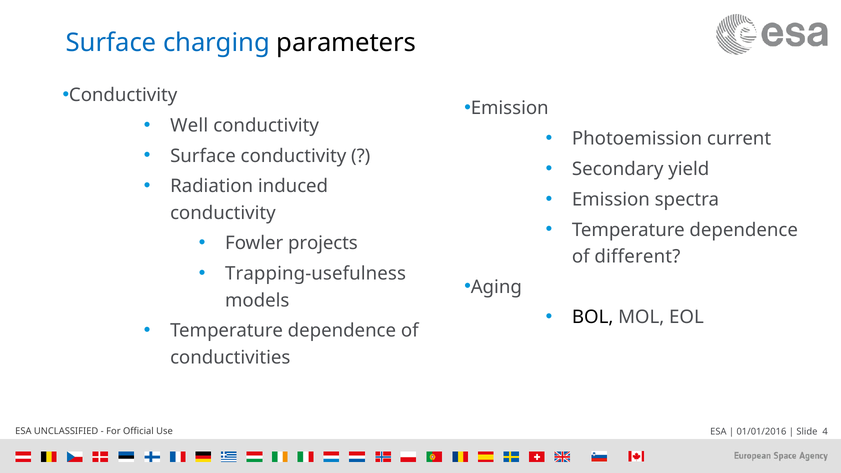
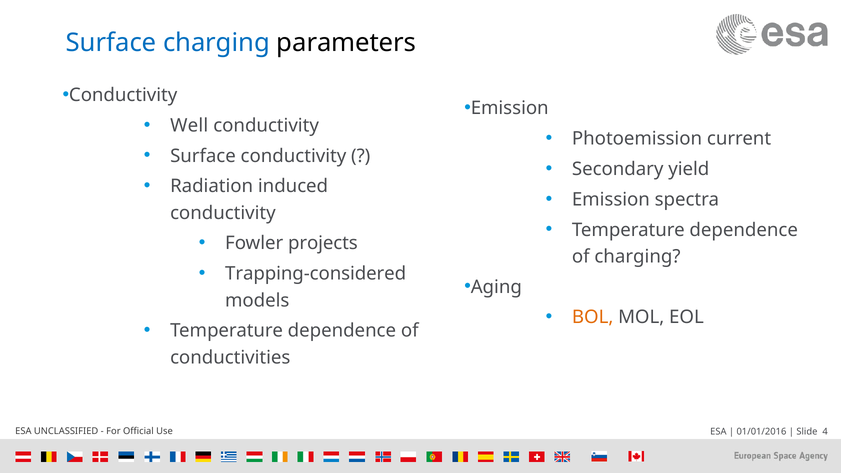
of different: different -> charging (637, 257)
Trapping-usefulness: Trapping-usefulness -> Trapping-considered (316, 274)
BOL colour: black -> orange (593, 317)
